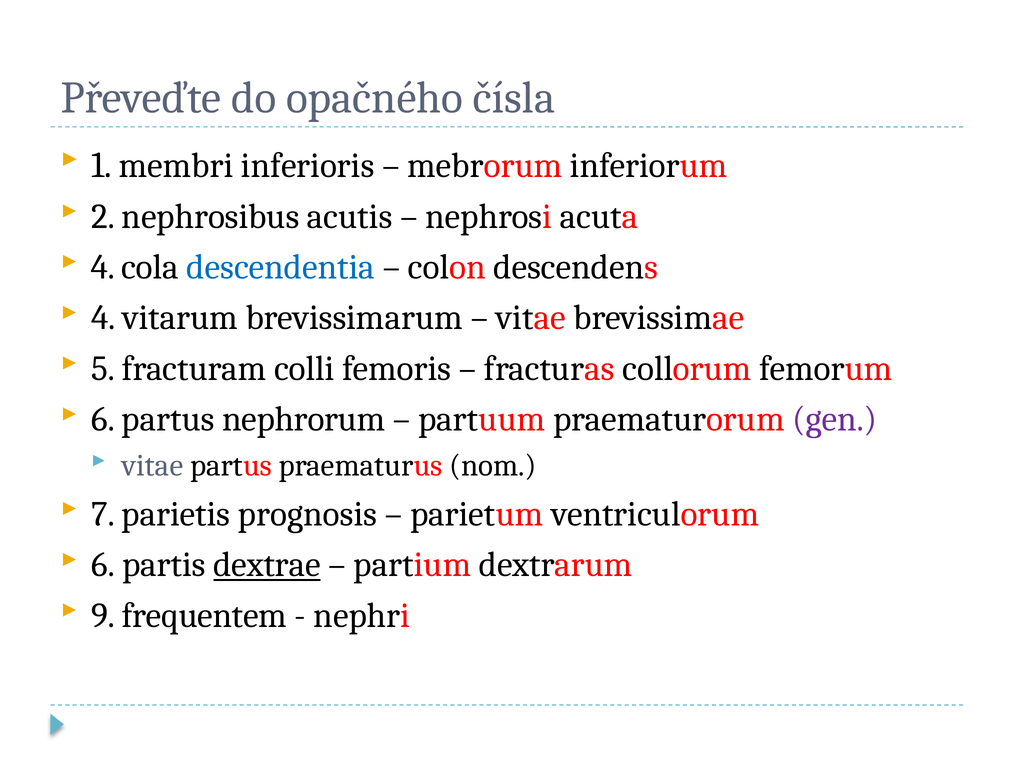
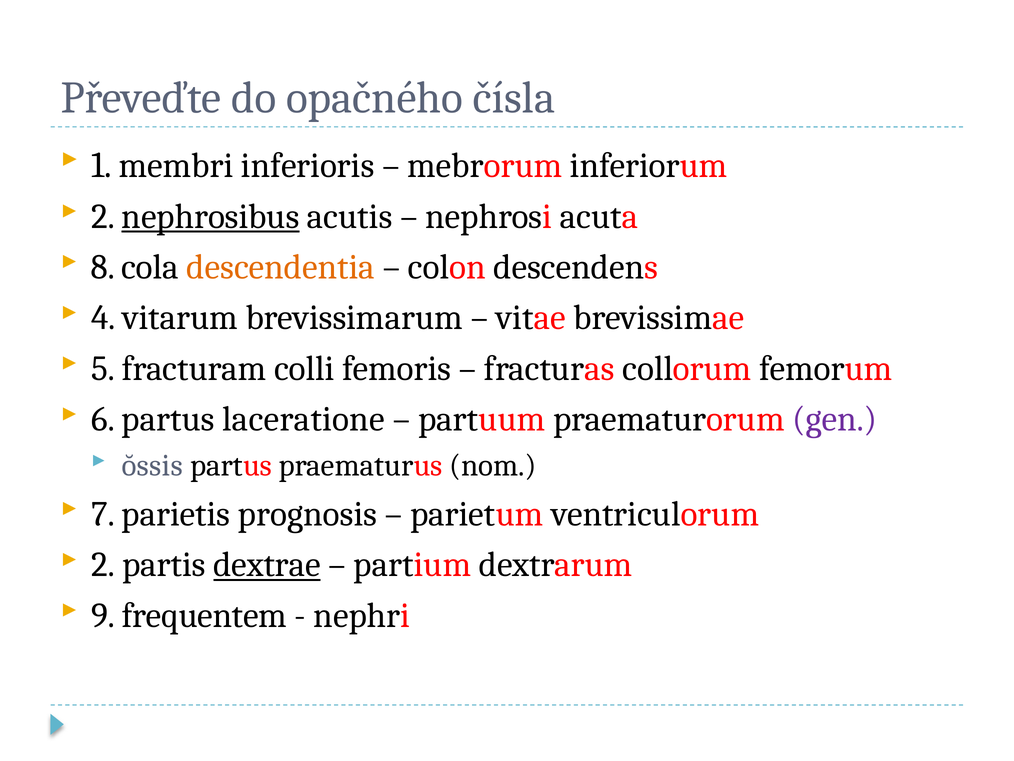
nephrosibus underline: none -> present (210, 216)
4: 4 -> 8 (103, 267)
descendentia colour: blue -> orange (281, 267)
nephrorum: nephrorum -> laceratione (303, 419)
vitae: vitae -> ŏssis (152, 465)
6: 6 -> 2 (103, 564)
